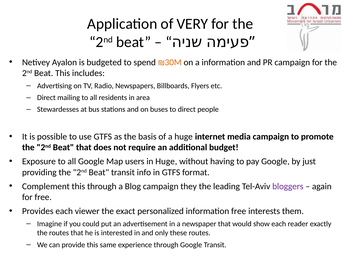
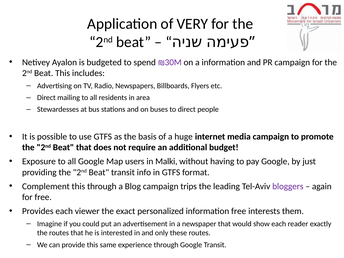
₪30M colour: orange -> purple (170, 62)
in Huge: Huge -> Malki (166, 161)
they: they -> trips (189, 186)
